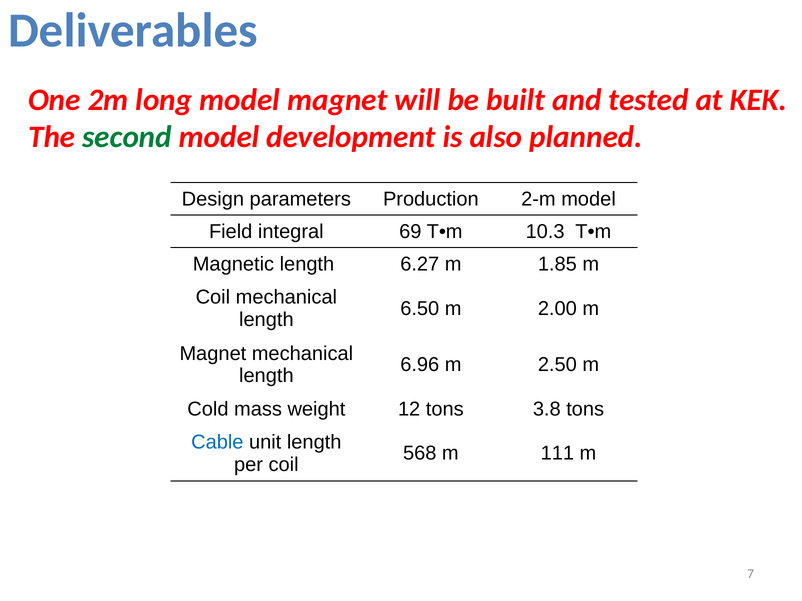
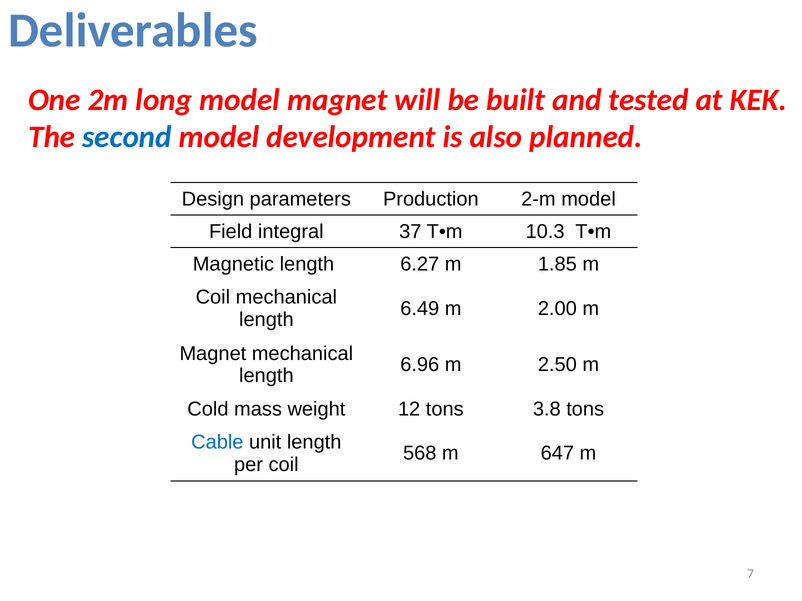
second colour: green -> blue (127, 137)
69: 69 -> 37 (410, 232)
6.50: 6.50 -> 6.49 (420, 309)
111: 111 -> 647 (557, 454)
